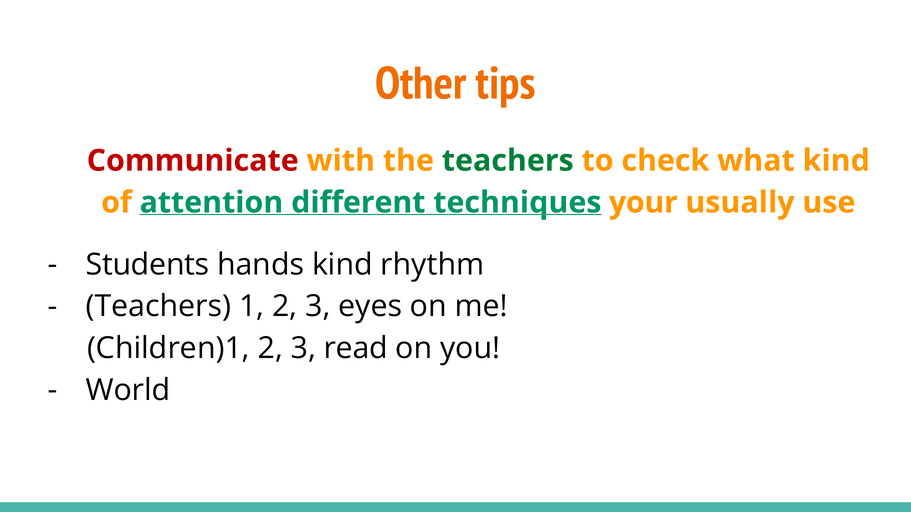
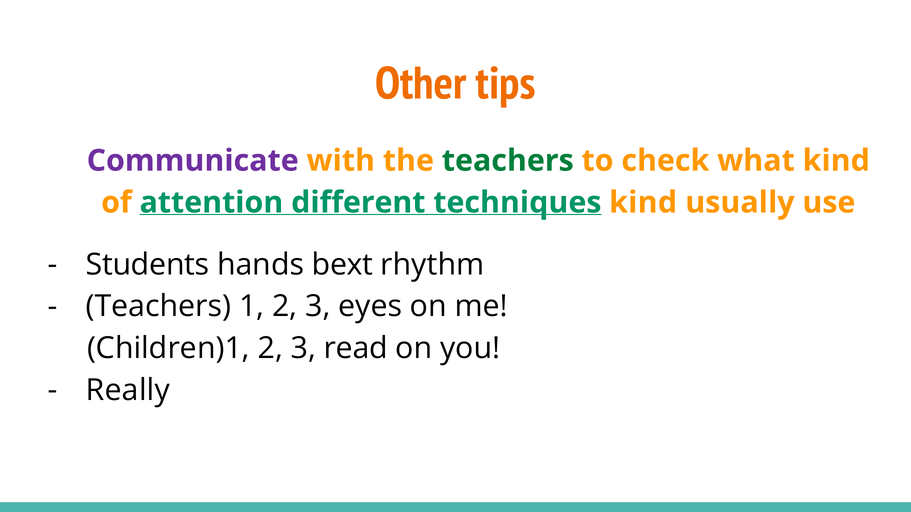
Communicate colour: red -> purple (193, 161)
techniques your: your -> kind (643, 203)
hands kind: kind -> bext (342, 265)
World: World -> Really (128, 390)
